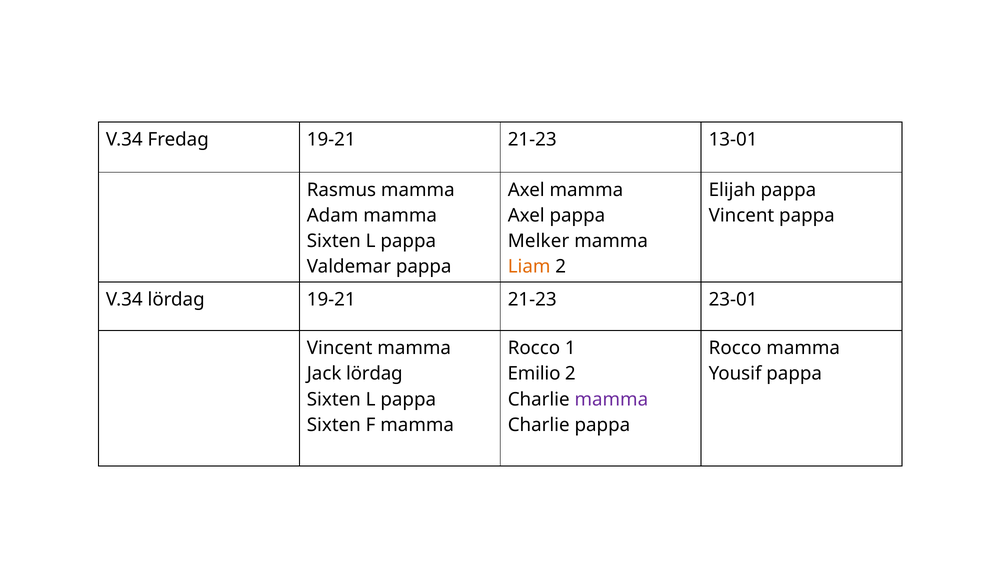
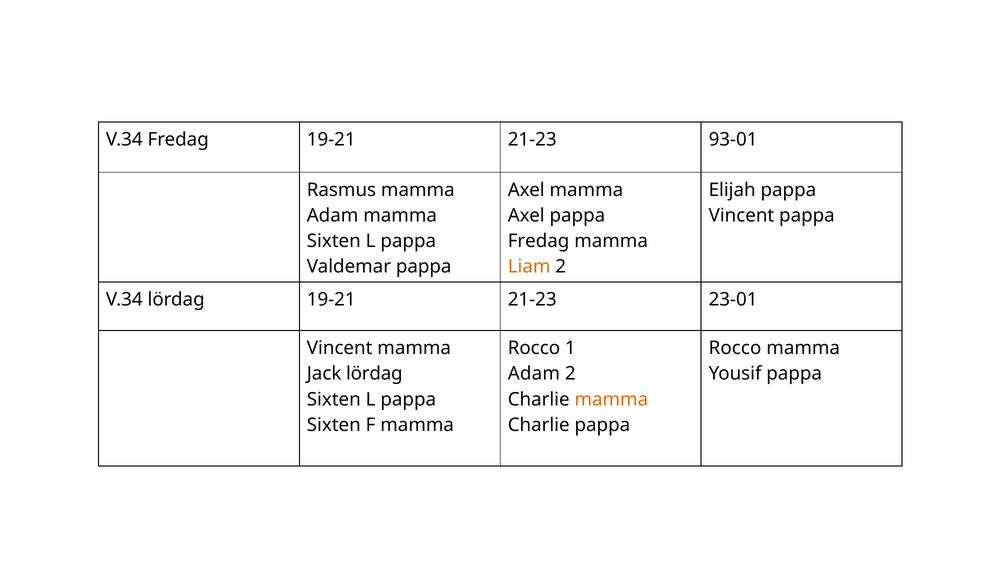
13-01: 13-01 -> 93-01 (733, 139)
Melker: Melker -> Fredag (539, 241)
Emilio: Emilio -> Adam (534, 374)
mamma colour: purple -> orange (611, 399)
